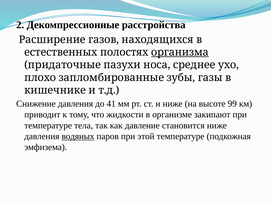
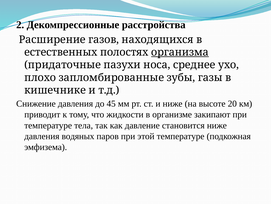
41: 41 -> 45 (111, 103)
99: 99 -> 20 (232, 103)
водяных underline: present -> none (78, 136)
